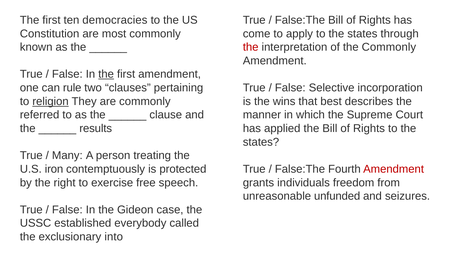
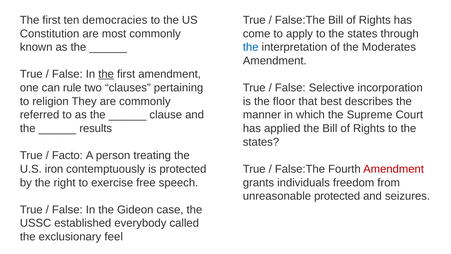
the colour: red -> blue (251, 47)
the Commonly: Commonly -> Moderates (389, 47)
religion underline: present -> none (51, 101)
wins: wins -> floor (284, 101)
Many: Many -> Facto (67, 155)
unreasonable unfunded: unfunded -> protected (337, 196)
into: into -> feel (114, 237)
